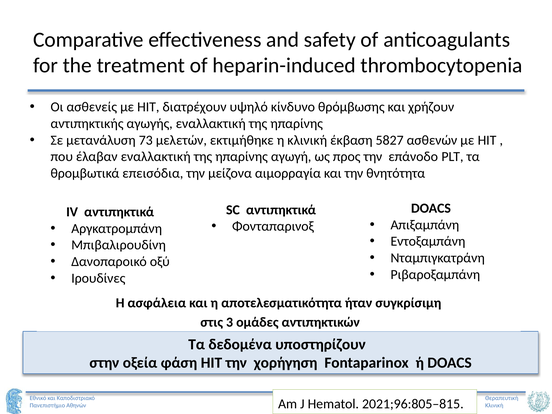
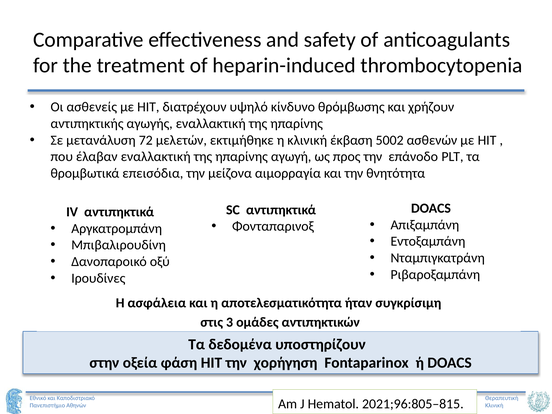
73: 73 -> 72 (146, 140)
5827: 5827 -> 5002 (390, 140)
